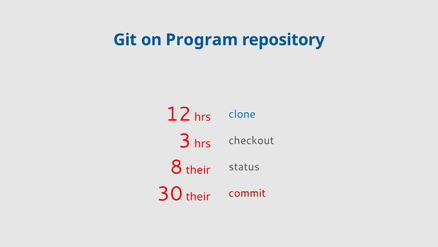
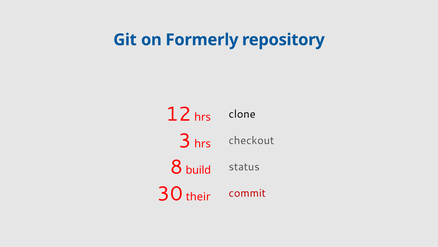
Program: Program -> Formerly (202, 40)
clone colour: blue -> black (242, 114)
8 their: their -> build (198, 170)
